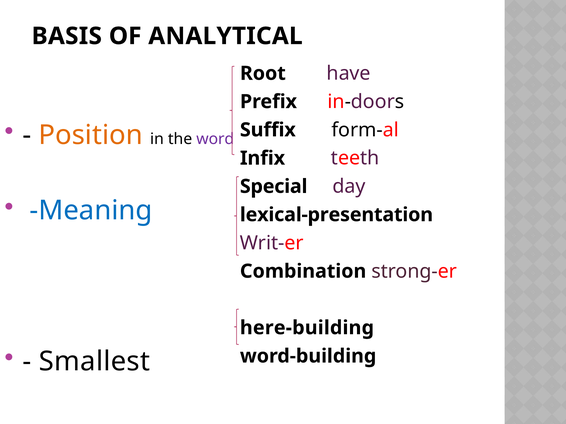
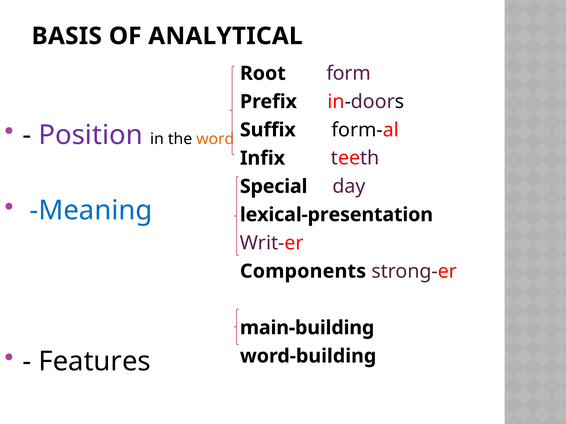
have: have -> form (349, 73)
Position colour: orange -> purple (91, 135)
word colour: purple -> orange (215, 139)
Combination: Combination -> Components (303, 272)
here-building: here-building -> main-building (307, 328)
Smallest: Smallest -> Features (95, 362)
